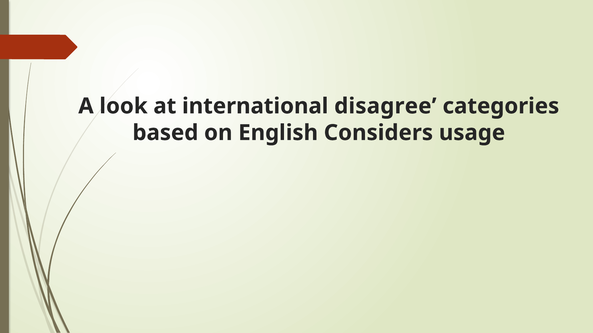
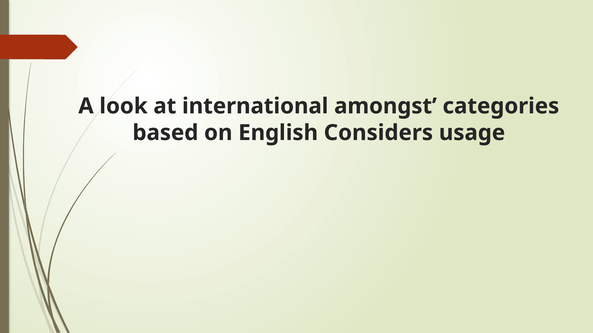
disagree: disagree -> amongst (386, 106)
